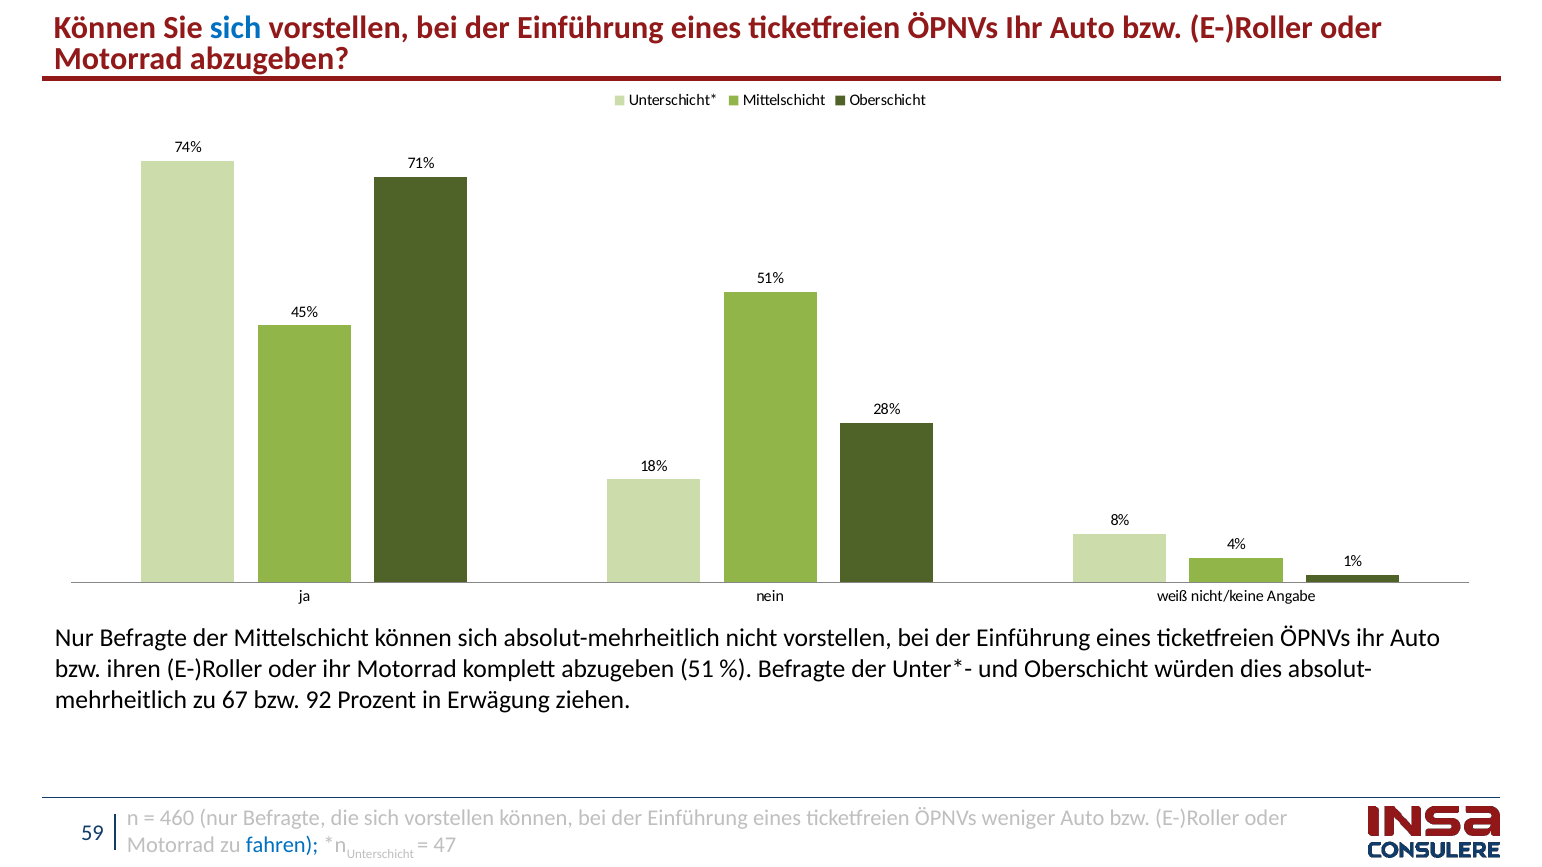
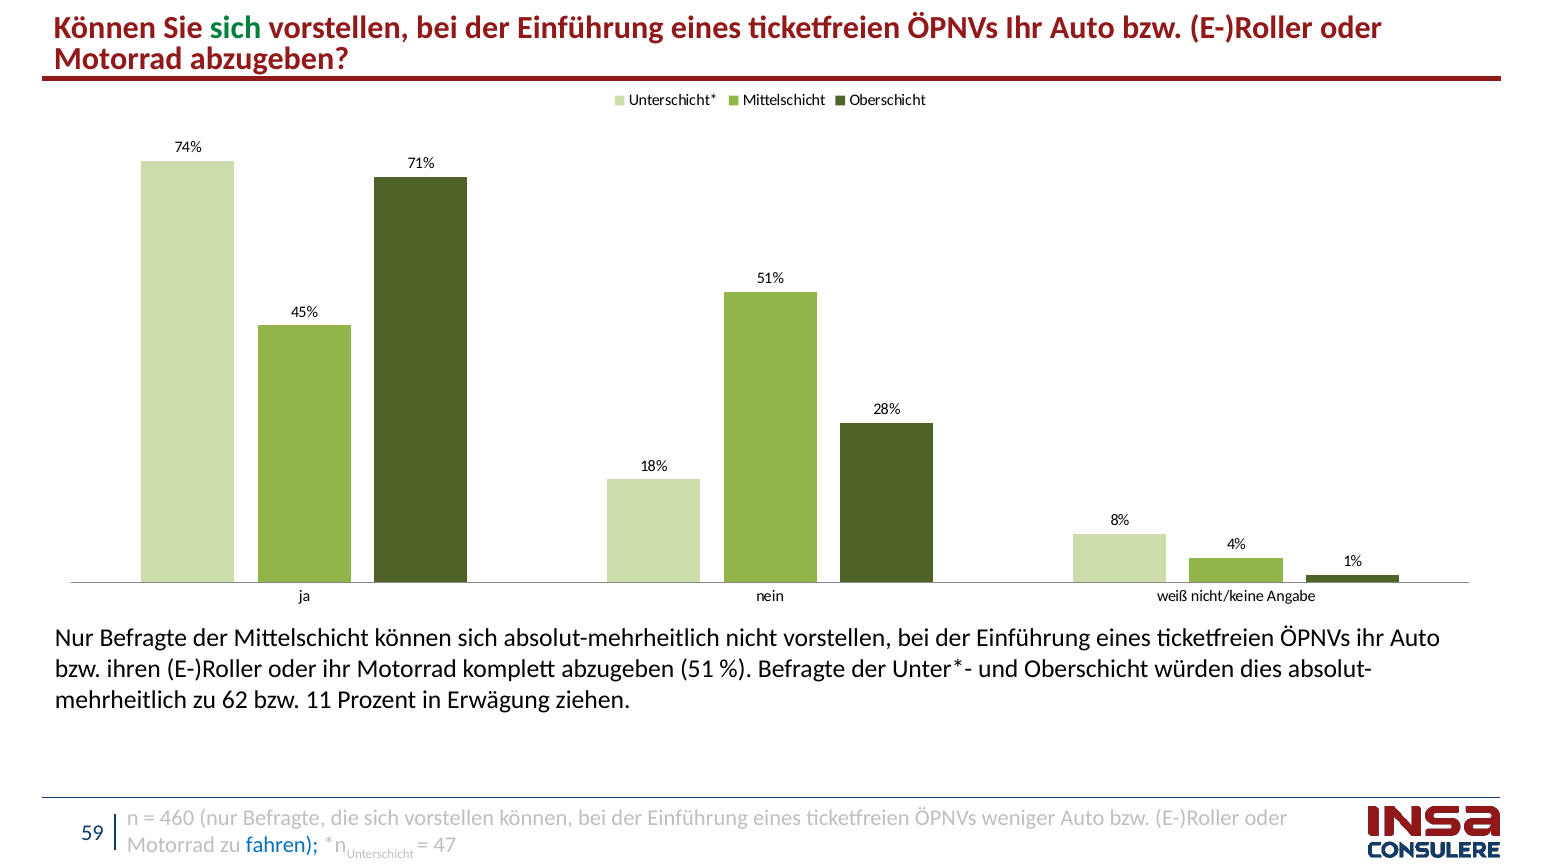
sich colour: blue -> green (236, 28)
67: 67 -> 62 (235, 700)
92: 92 -> 11 (319, 700)
